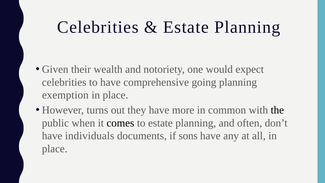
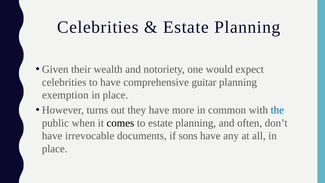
going: going -> guitar (204, 82)
the colour: black -> blue (277, 110)
individuals: individuals -> irrevocable (90, 136)
